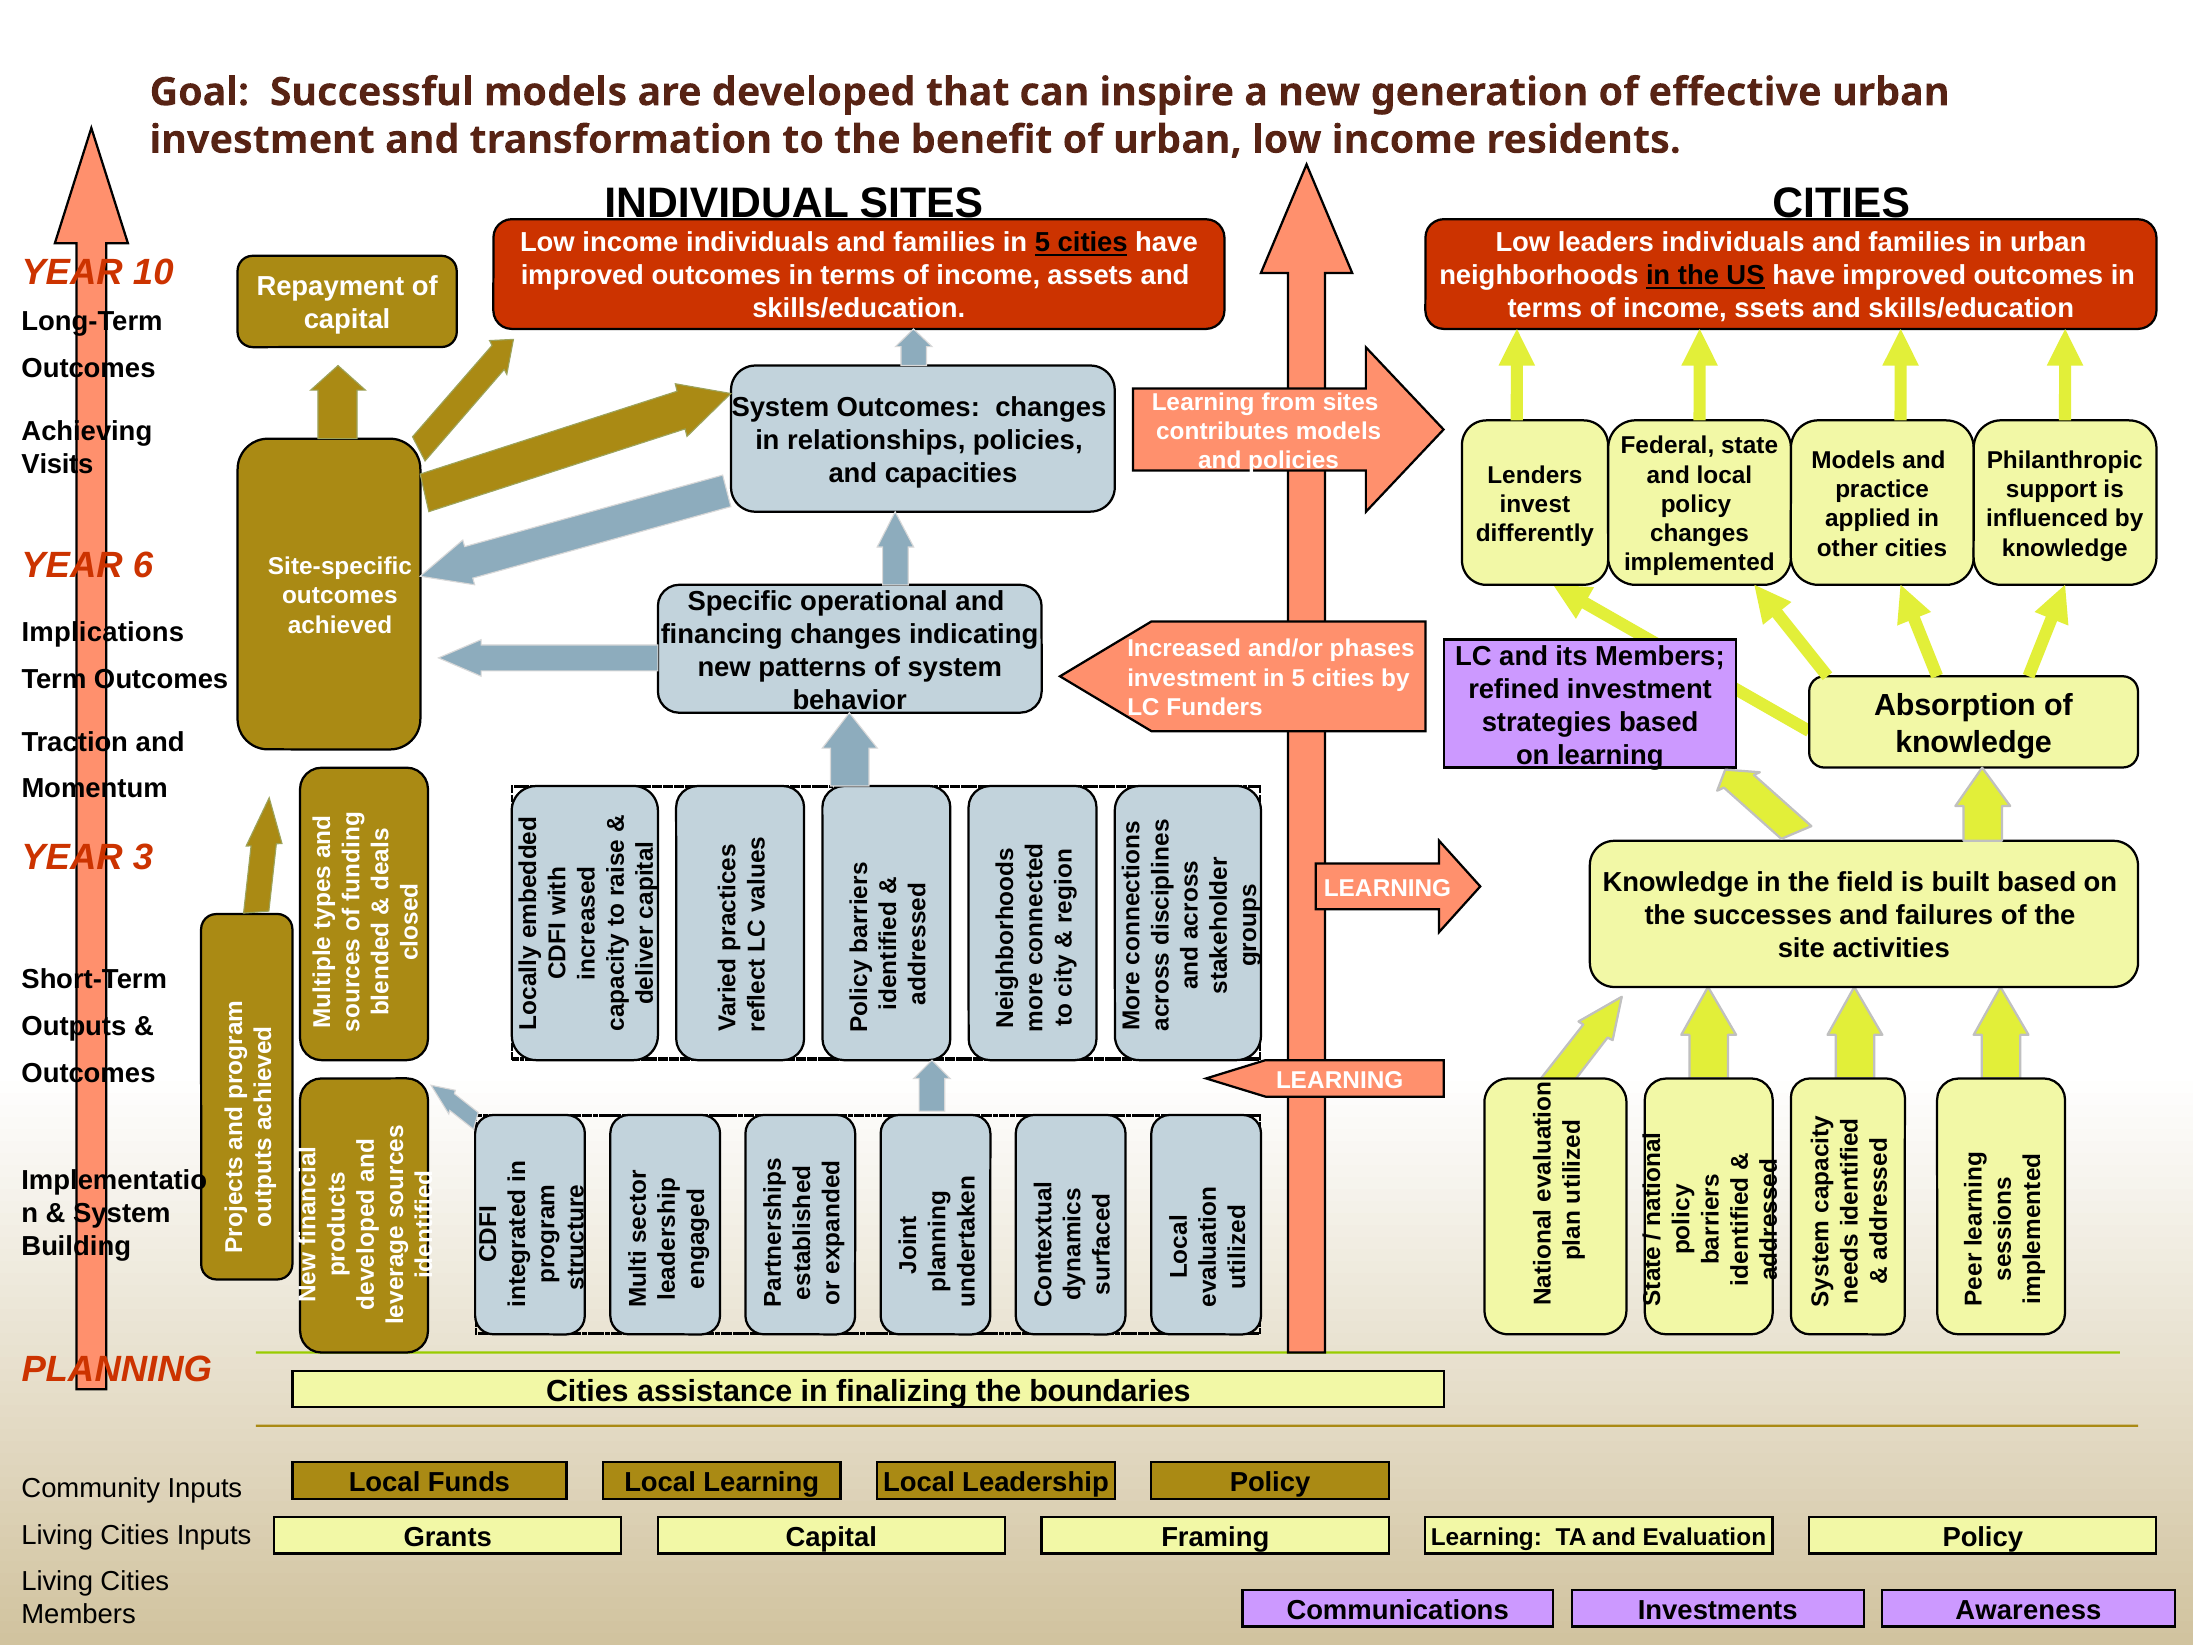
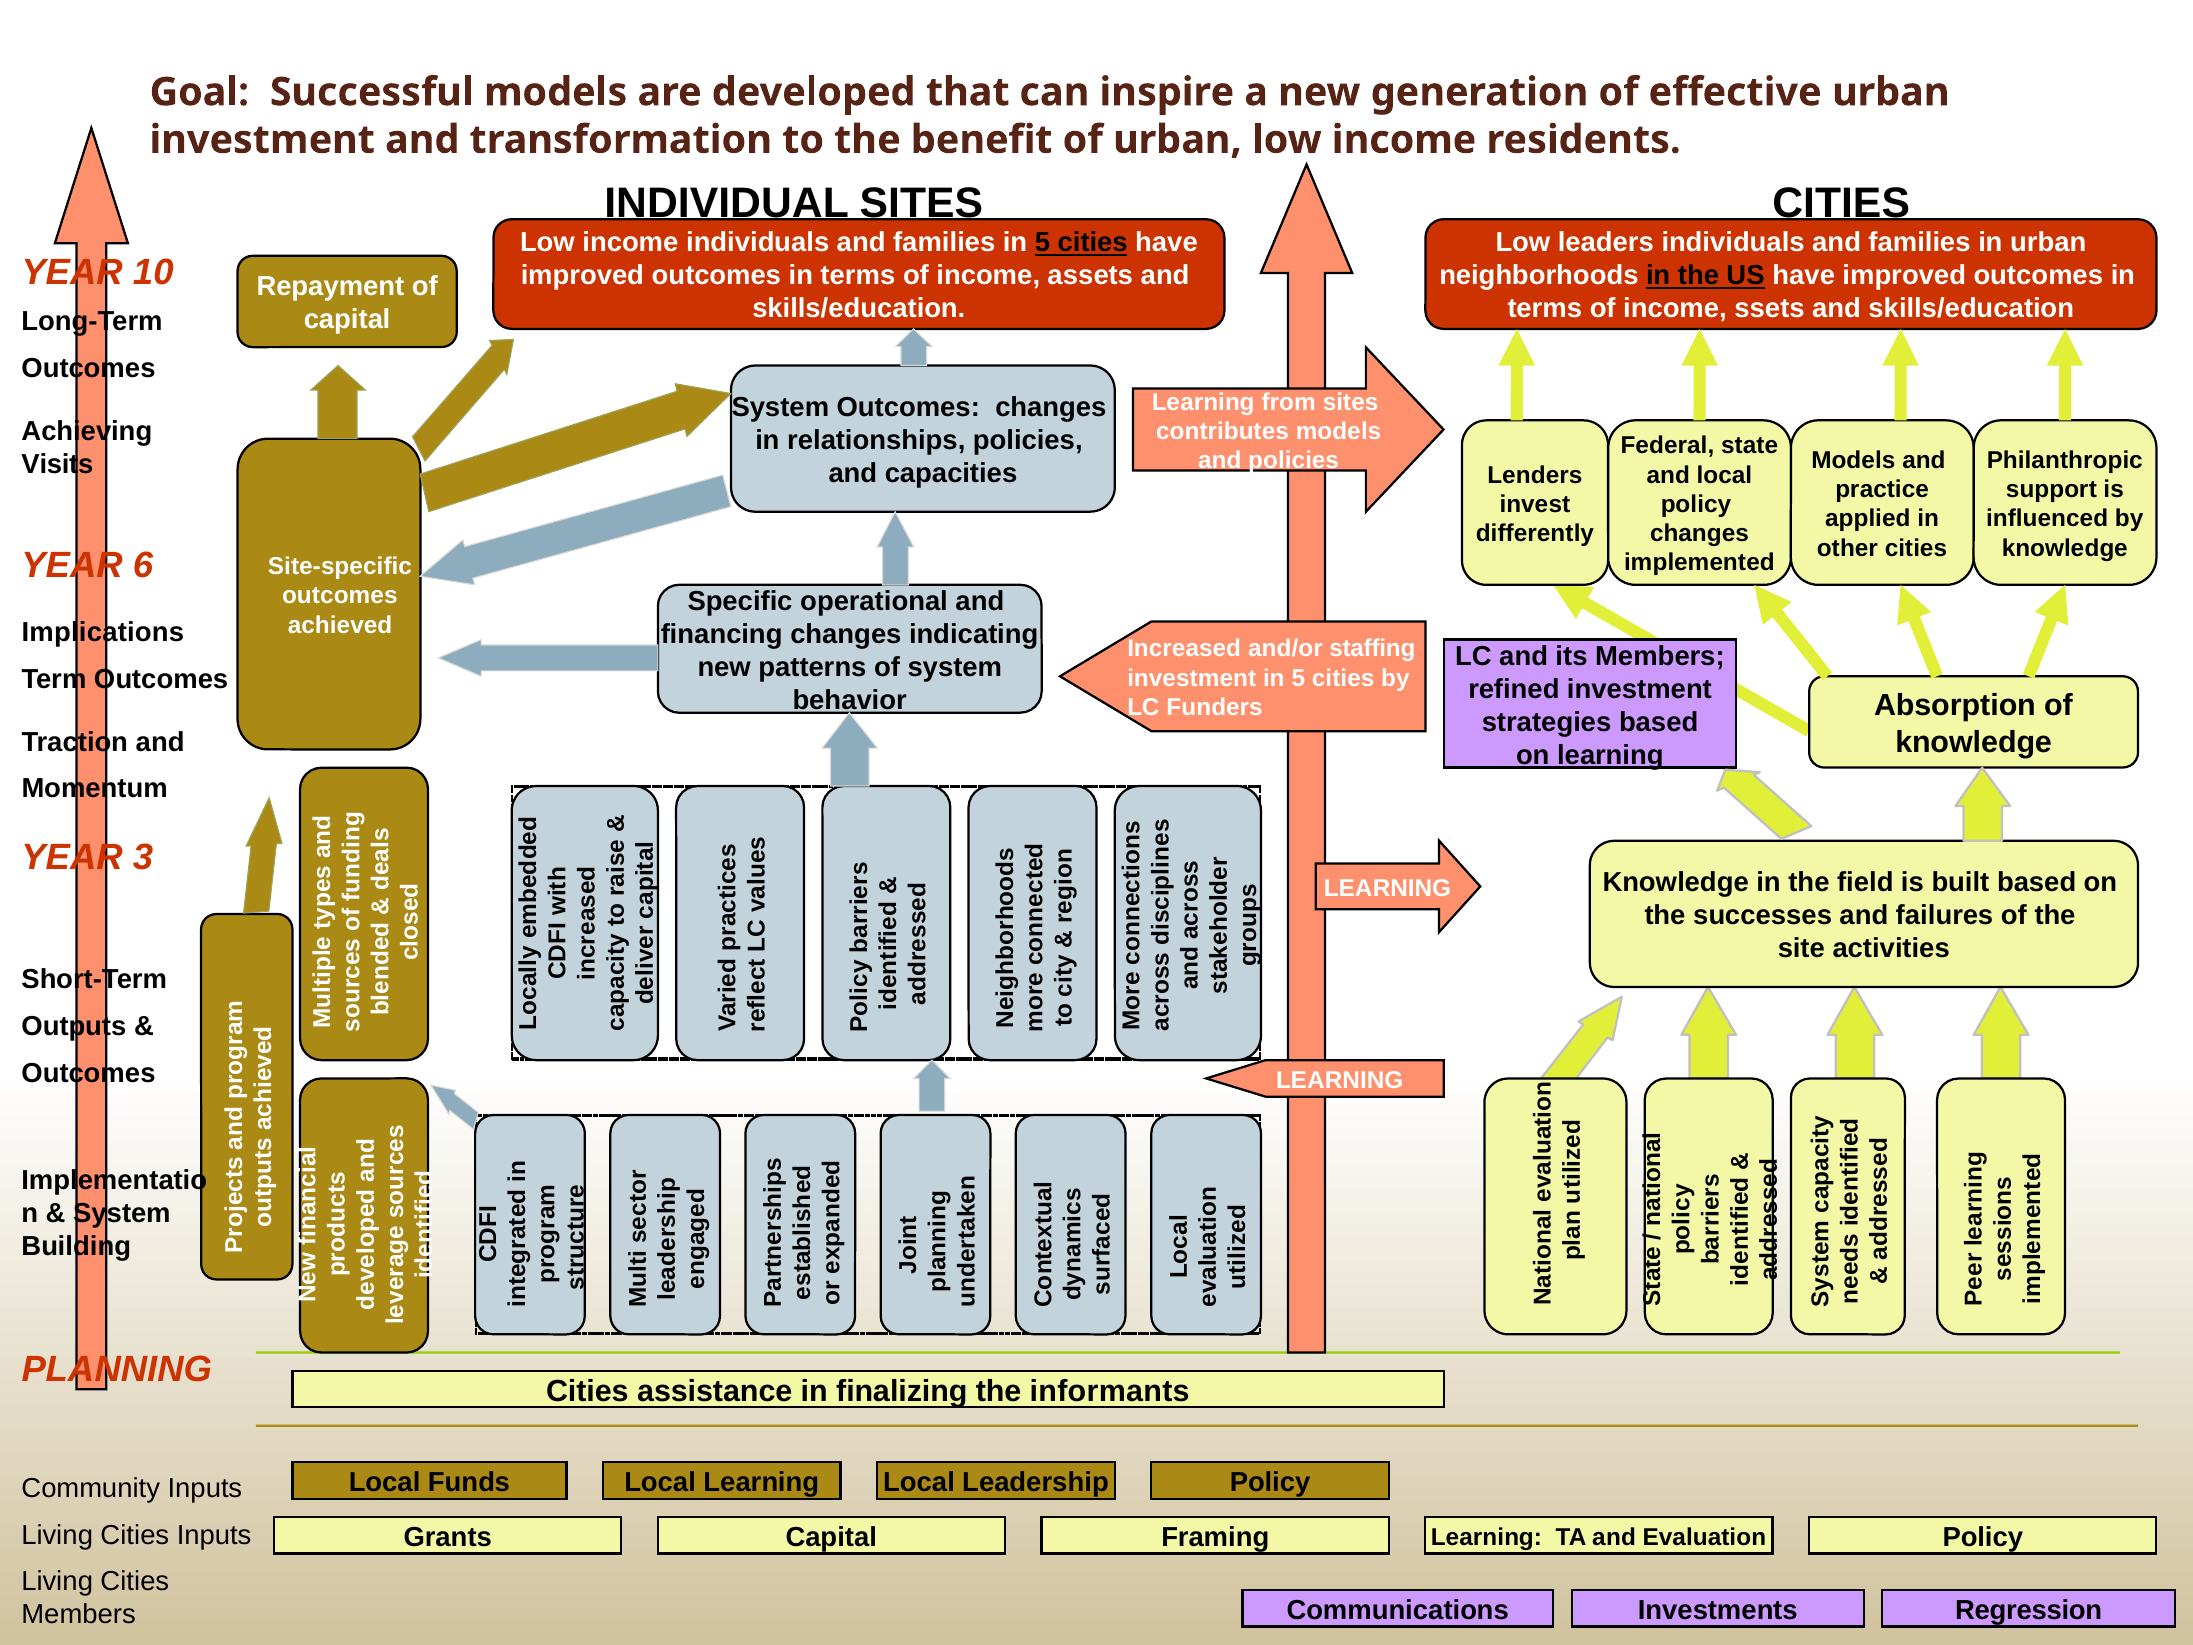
phases: phases -> staffing (1372, 649)
boundaries: boundaries -> informants (1110, 1391)
Awareness: Awareness -> Regression (2029, 1610)
